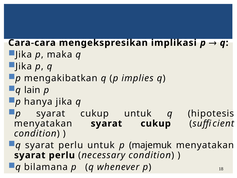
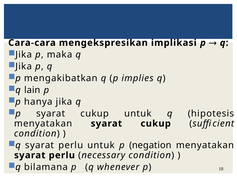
majemuk: majemuk -> negation (150, 145)
